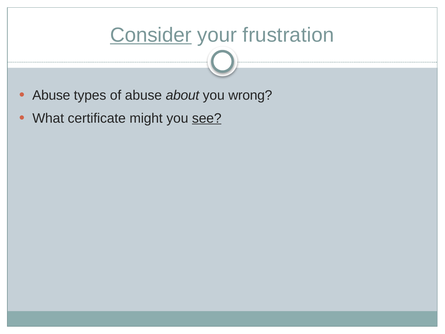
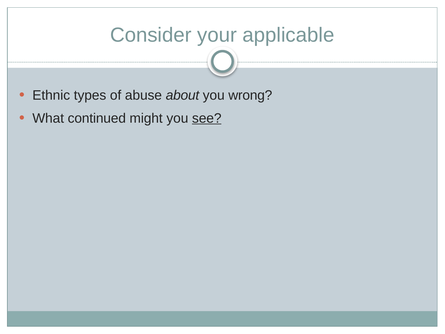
Consider underline: present -> none (151, 35)
frustration: frustration -> applicable (288, 35)
Abuse: Abuse -> Ethnic (51, 95)
certificate: certificate -> continued (97, 118)
